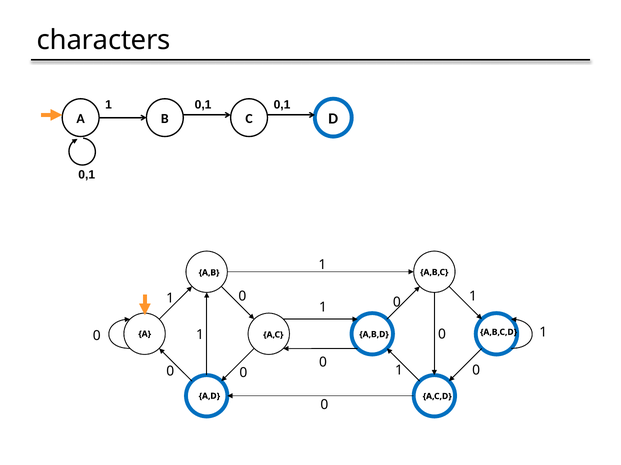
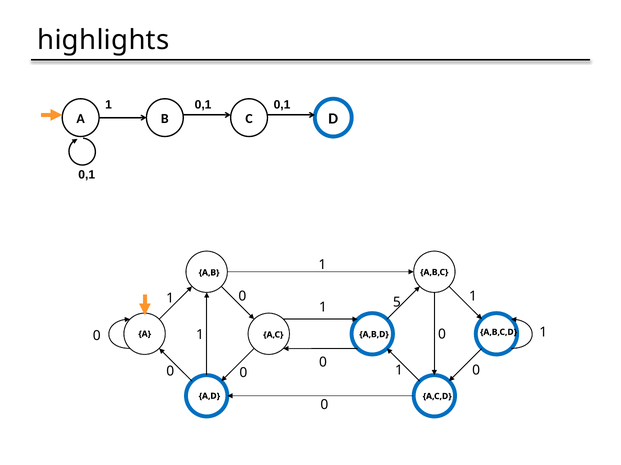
characters: characters -> highlights (103, 40)
0: 0 -> 5 (397, 302)
